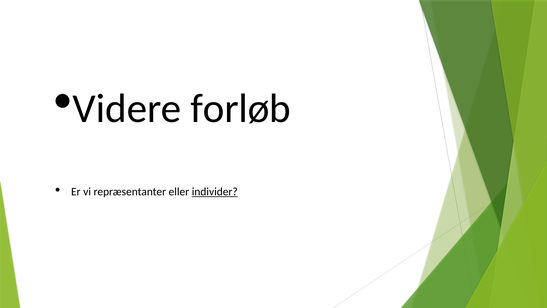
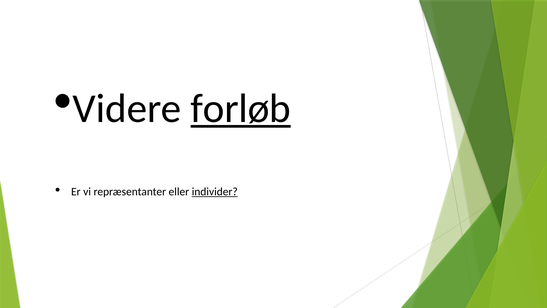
forløb underline: none -> present (241, 109)
